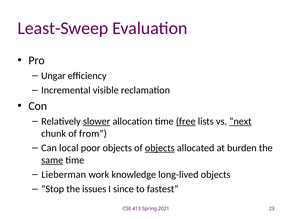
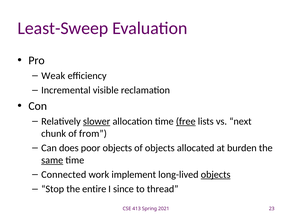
Ungar: Ungar -> Weak (53, 76)
next underline: present -> none (240, 121)
local: local -> does (69, 148)
objects underline: present -> none (160, 148)
Lieberman: Lieberman -> Connected (64, 175)
knowledge: knowledge -> implement (134, 175)
objects underline: none -> present (216, 175)
issues: issues -> entire (94, 189)
fastest: fastest -> thread (163, 189)
